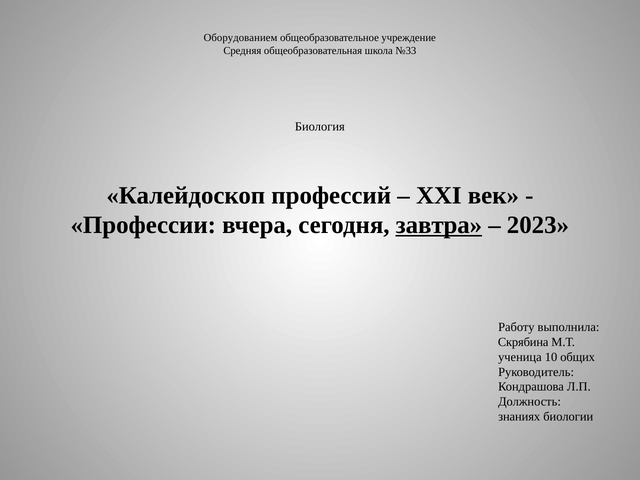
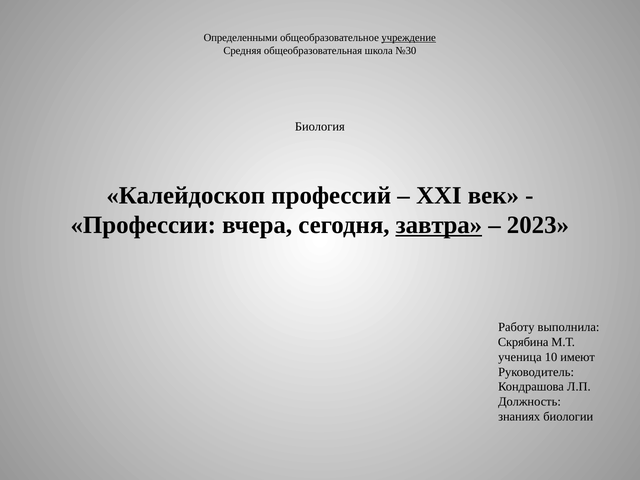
Оборудованием: Оборудованием -> Определенными (241, 38)
учреждение underline: none -> present (409, 38)
№33: №33 -> №30 (406, 51)
общих: общих -> имеют (578, 357)
